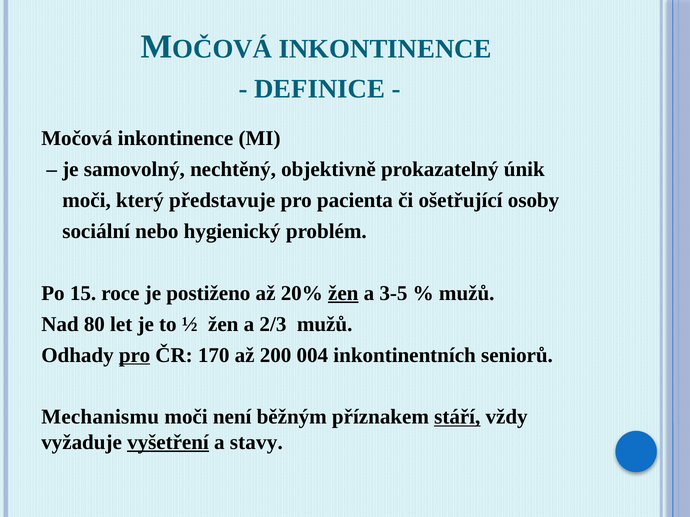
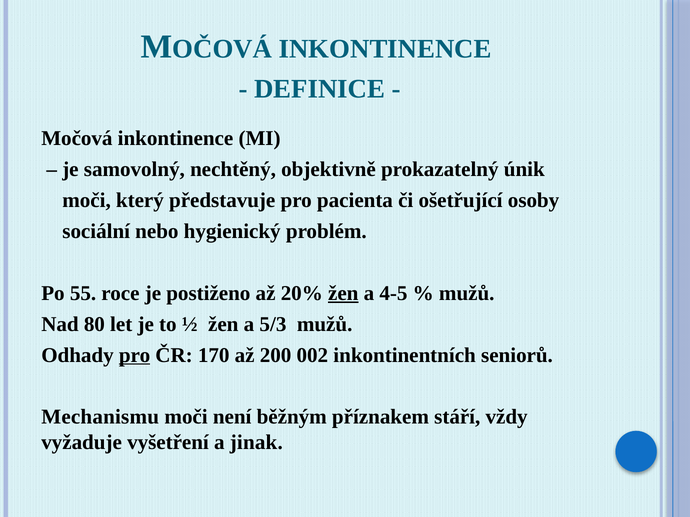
15: 15 -> 55 (83, 293)
3-5: 3-5 -> 4-5 (393, 293)
2/3: 2/3 -> 5/3 (273, 324)
004: 004 -> 002 (312, 355)
stáří underline: present -> none (457, 417)
vyšetření underline: present -> none (168, 443)
stavy: stavy -> jinak (256, 443)
